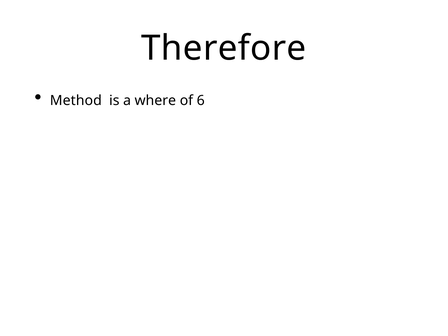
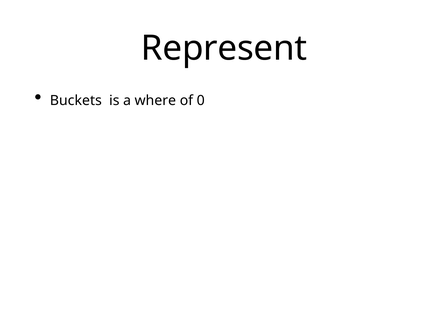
Therefore: Therefore -> Represent (224, 48)
Method: Method -> Buckets (76, 100)
6: 6 -> 0 (201, 100)
